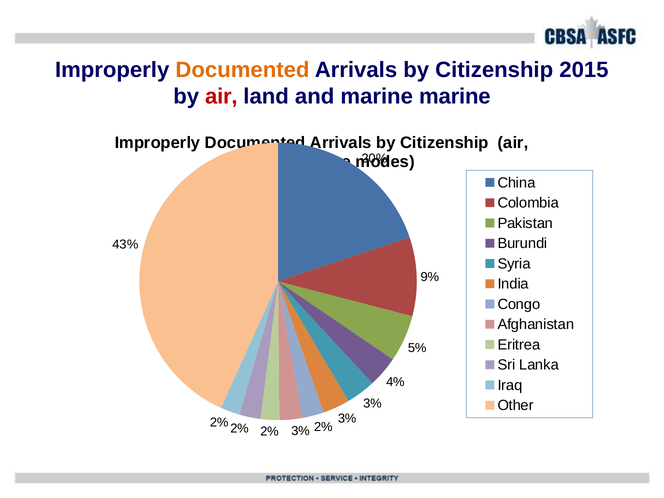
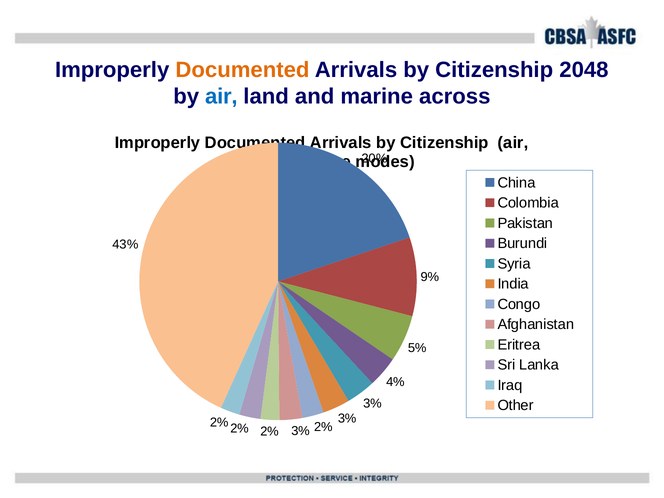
2015: 2015 -> 2048 (584, 70)
air colour: red -> blue (221, 97)
marine marine: marine -> across (455, 97)
